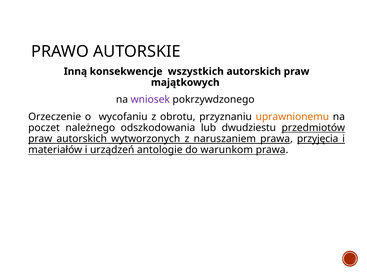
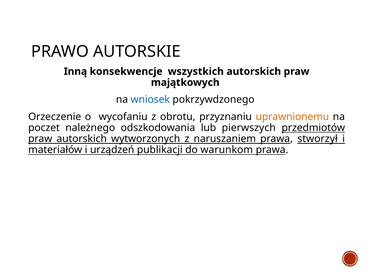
wniosek colour: purple -> blue (150, 100)
dwudziestu: dwudziestu -> pierwszych (249, 128)
przyjęcia: przyjęcia -> stworzył (318, 139)
antologie: antologie -> publikacji (160, 150)
